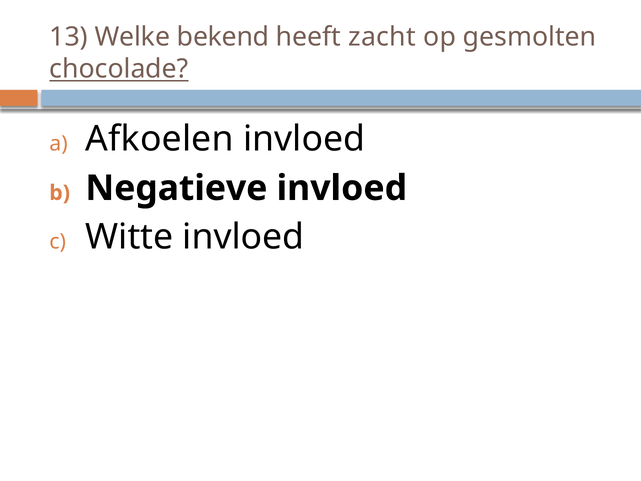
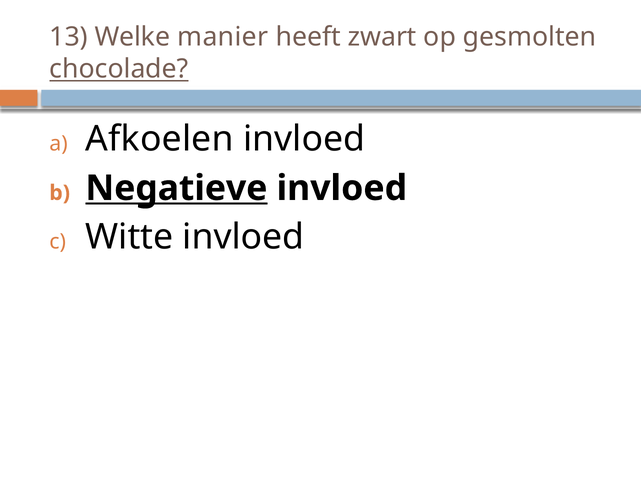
bekend: bekend -> manier (223, 37)
zacht: zacht -> zwart (382, 37)
Negatieve underline: none -> present (176, 188)
